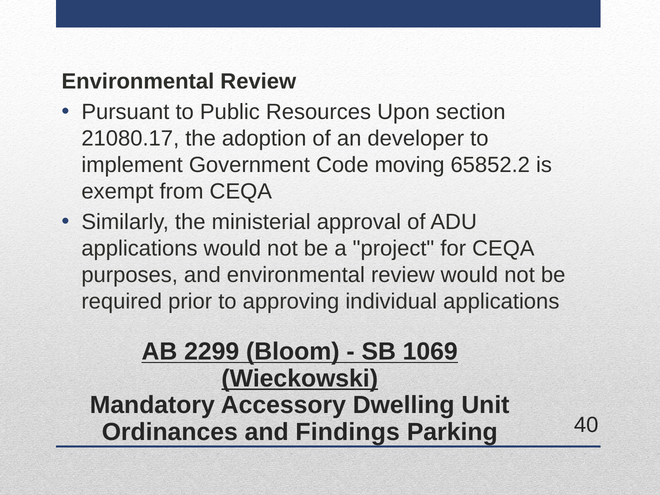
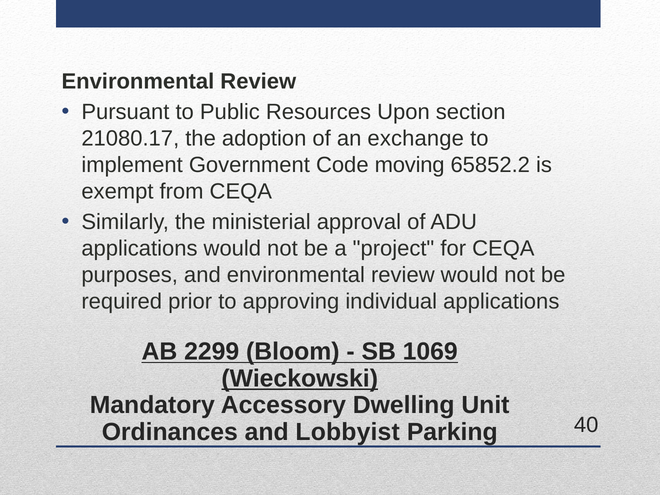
developer: developer -> exchange (416, 138)
Findings: Findings -> Lobbyist (348, 432)
